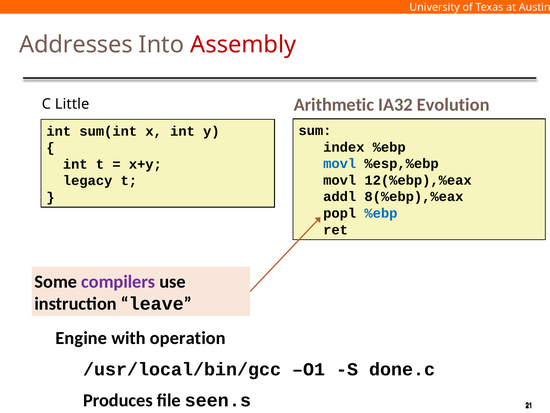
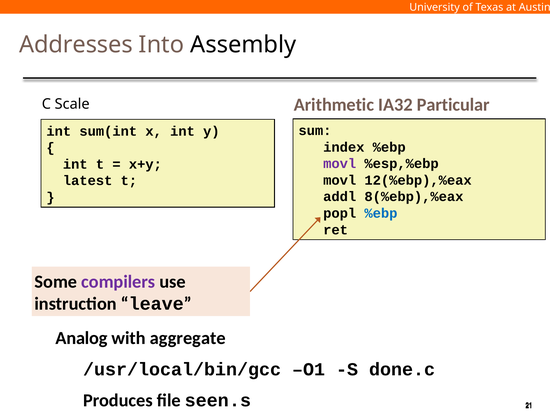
Assembly colour: red -> black (243, 45)
Evolution: Evolution -> Particular (453, 105)
Little: Little -> Scale (72, 104)
movl colour: blue -> purple (340, 164)
legacy: legacy -> latest (88, 181)
Engine: Engine -> Analog (82, 338)
operation: operation -> aggregate (188, 338)
